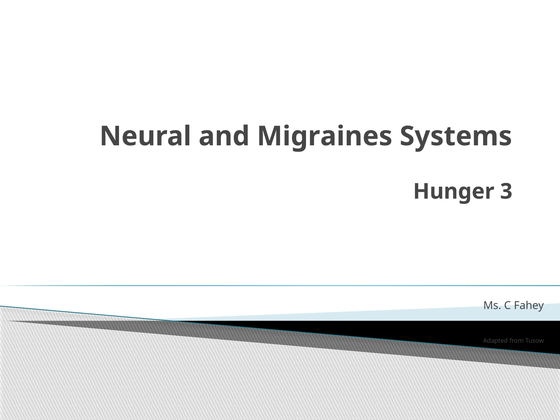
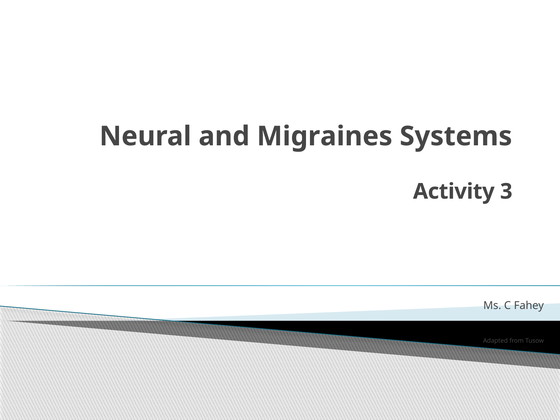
Hunger: Hunger -> Activity (454, 191)
